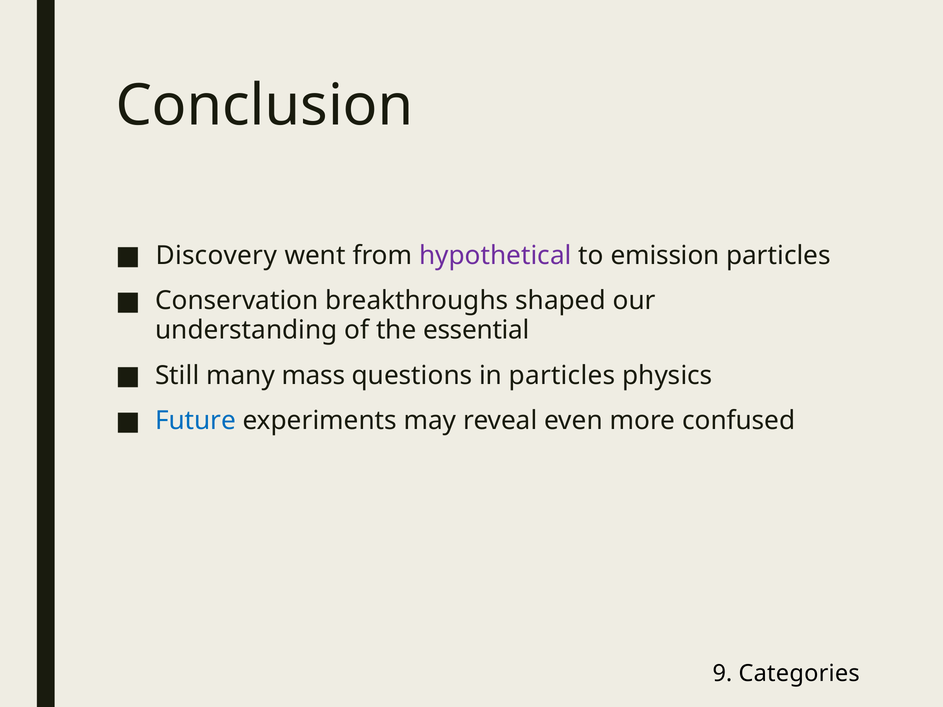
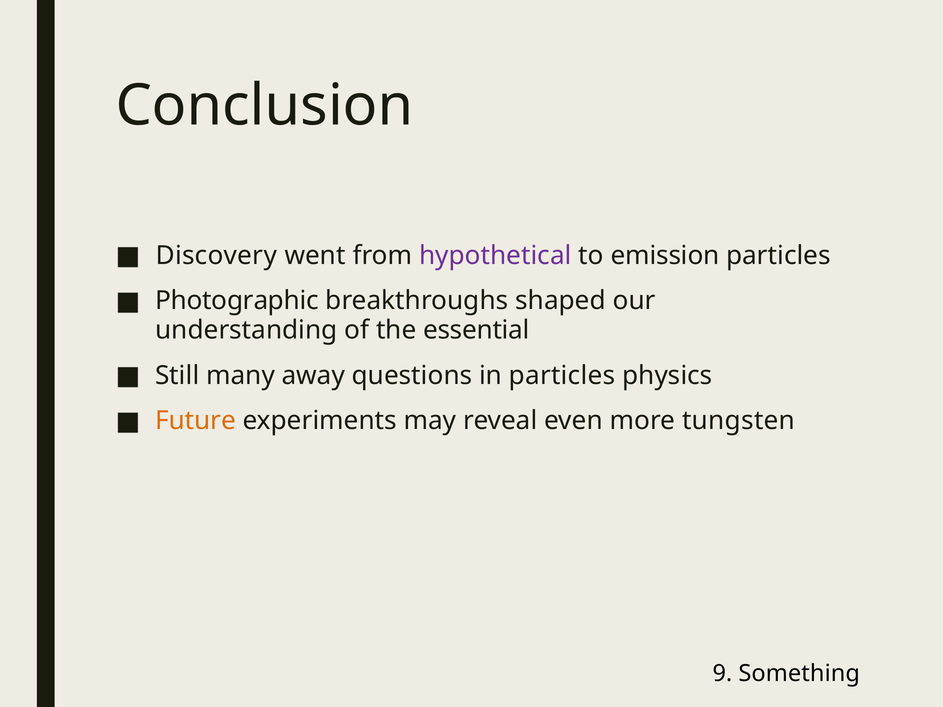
Conservation: Conservation -> Photographic (237, 301)
mass: mass -> away (313, 376)
Future colour: blue -> orange (196, 421)
confused: confused -> tungsten (739, 421)
Categories: Categories -> Something (799, 674)
